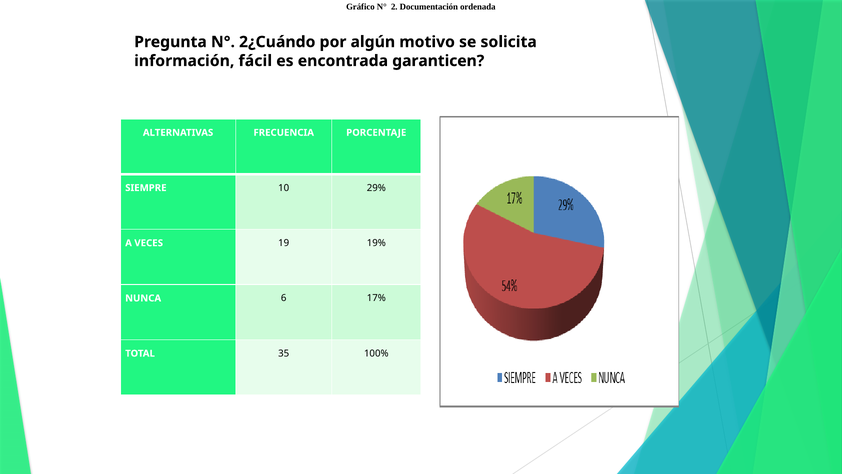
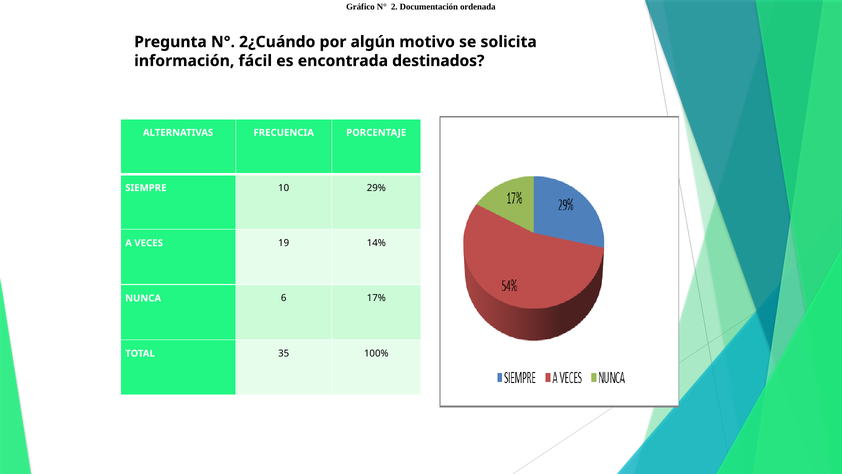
garanticen: garanticen -> destinados (438, 61)
19%: 19% -> 14% (376, 243)
